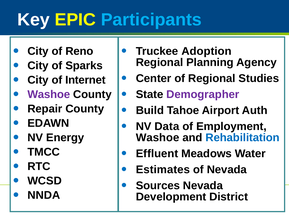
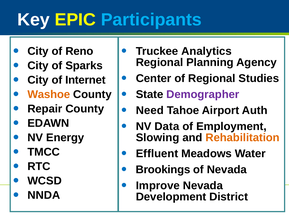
Adoption: Adoption -> Analytics (207, 51)
Washoe colour: purple -> orange (49, 95)
Build: Build -> Need (150, 111)
Washoe: Washoe -> Slowing (158, 138)
Rehabilitation colour: blue -> orange (243, 138)
Estimates: Estimates -> Brookings (163, 170)
Sources: Sources -> Improve (158, 186)
